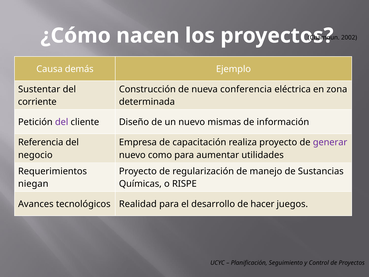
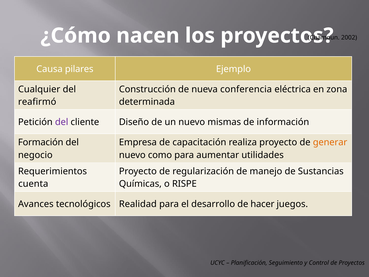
demás: demás -> pilares (79, 69)
Sustentar: Sustentar -> Cualquier (39, 89)
corriente: corriente -> reafirmó (37, 102)
Referencia: Referencia -> Formación (41, 142)
generar colour: purple -> orange (330, 142)
niegan: niegan -> cuenta (33, 184)
